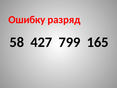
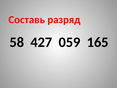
Ошибку: Ошибку -> Составь (27, 20)
799: 799 -> 059 (69, 42)
